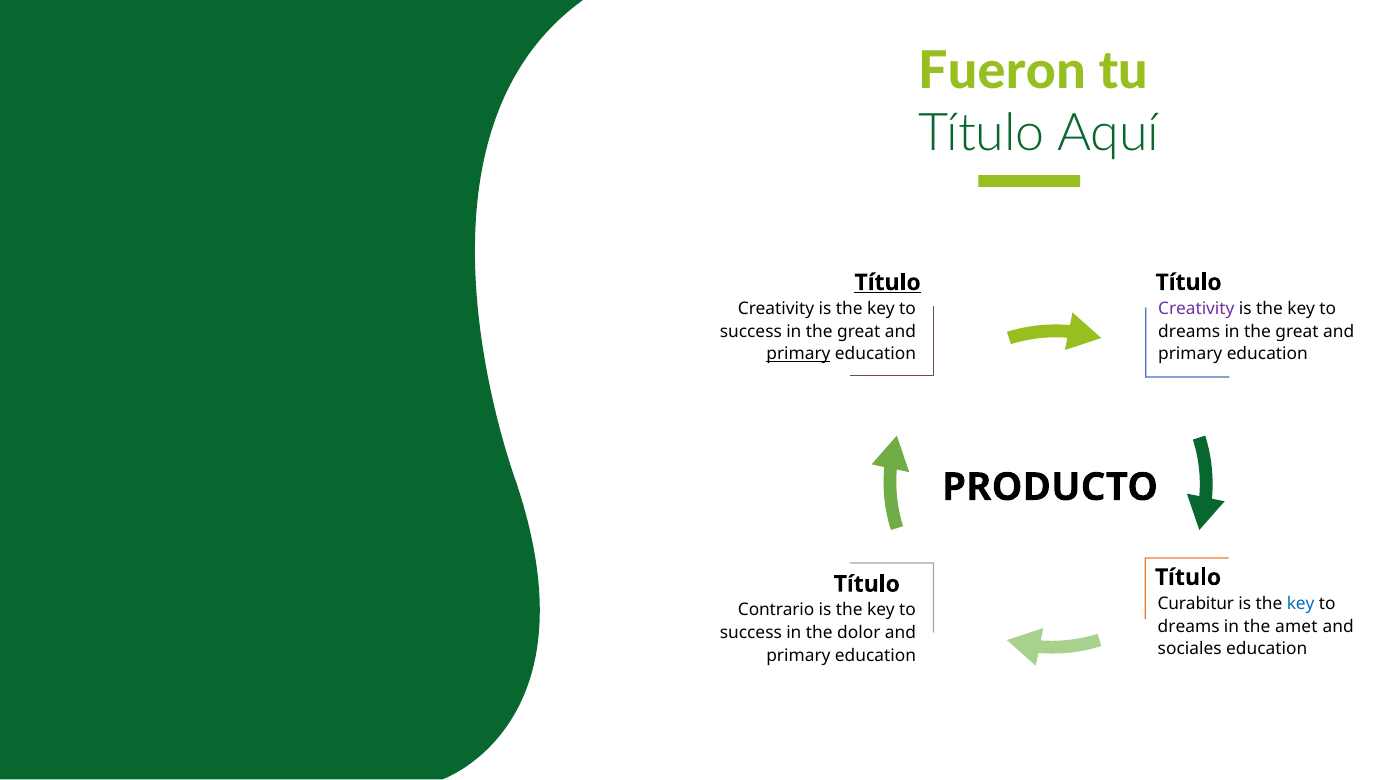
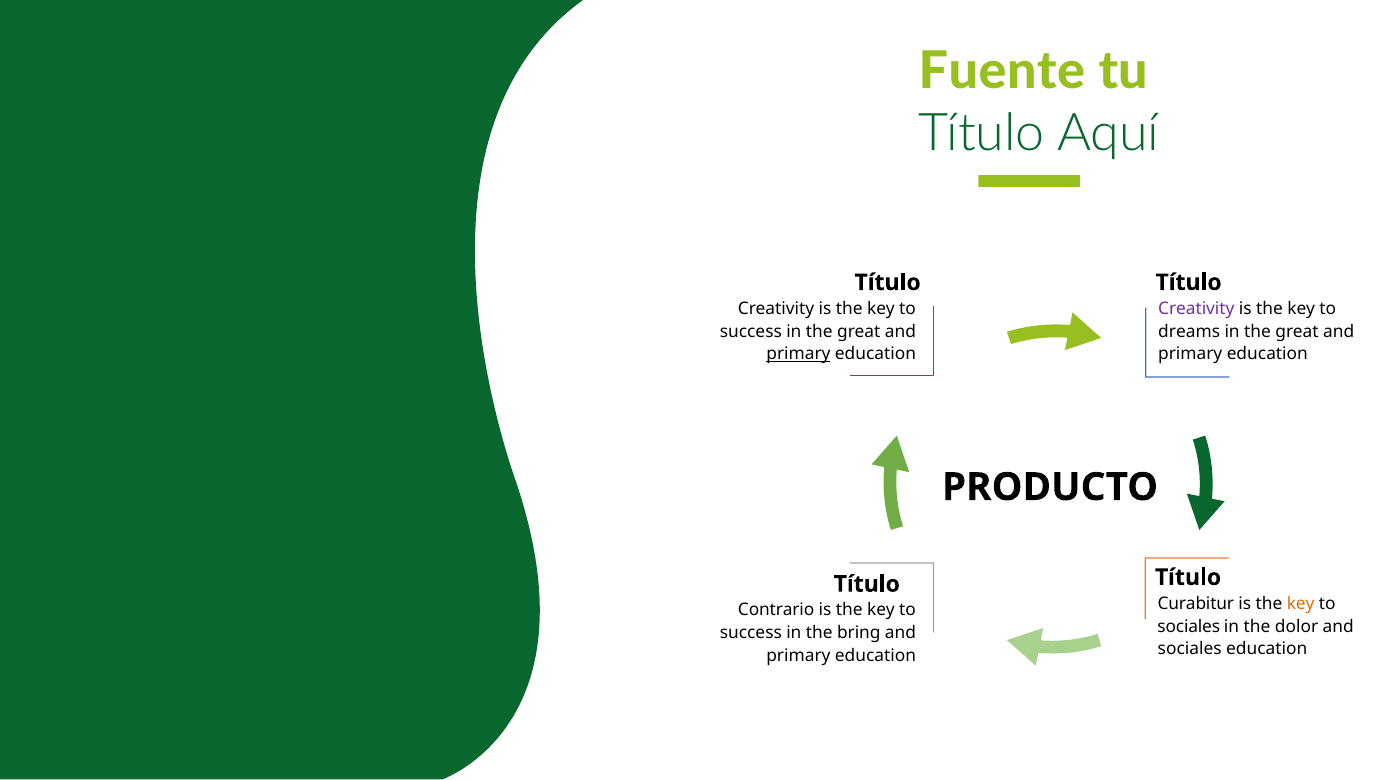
Fueron: Fueron -> Fuente (1002, 71)
Título underline: present -> none (888, 283)
key colour: blue -> orange (1301, 604)
dreams: dreams -> sociales (1189, 627)
amet: amet -> dolor (1297, 627)
dolor: dolor -> bring (859, 633)
